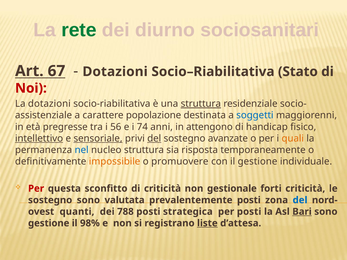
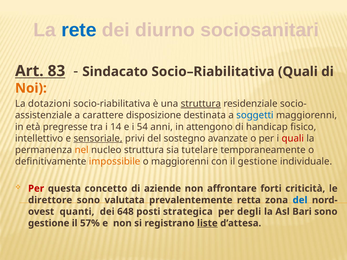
rete colour: green -> blue (79, 30)
67: 67 -> 83 (56, 71)
Dotazioni: Dotazioni -> Sindacato (115, 72)
Socio–Riabilitativa Stato: Stato -> Quali (298, 72)
Noi colour: red -> orange (31, 88)
popolazione: popolazione -> disposizione (154, 115)
56: 56 -> 14 (116, 127)
74: 74 -> 54 (142, 127)
intellettivo underline: present -> none (39, 139)
del underline: present -> none (154, 139)
quali colour: orange -> red (293, 139)
nel colour: blue -> orange (82, 150)
risposta: risposta -> tutelare (200, 150)
o promuovere: promuovere -> maggiorenni (180, 162)
sconfitto: sconfitto -> concetto (106, 189)
di criticità: criticità -> aziende (163, 189)
gestionale: gestionale -> affrontare (232, 189)
sostegno: sostegno -> direttore (50, 200)
prevalentemente posti: posti -> retta (249, 200)
788: 788 -> 648 (125, 212)
per posti: posti -> degli (249, 212)
Bari underline: present -> none (302, 212)
98%: 98% -> 57% (90, 223)
